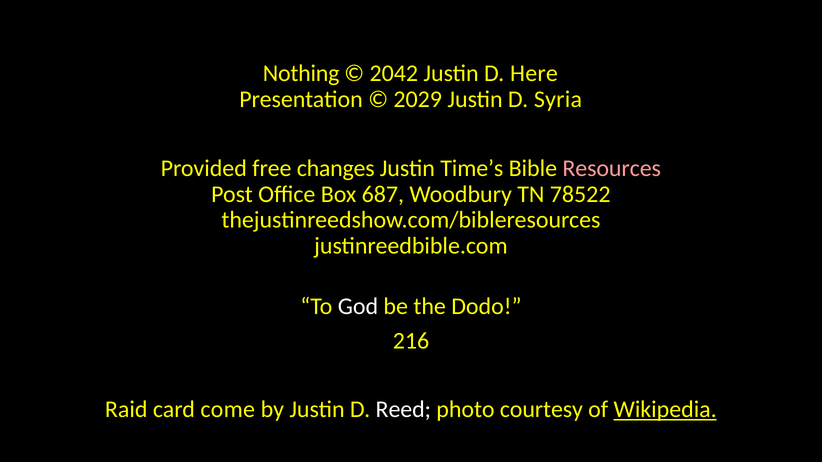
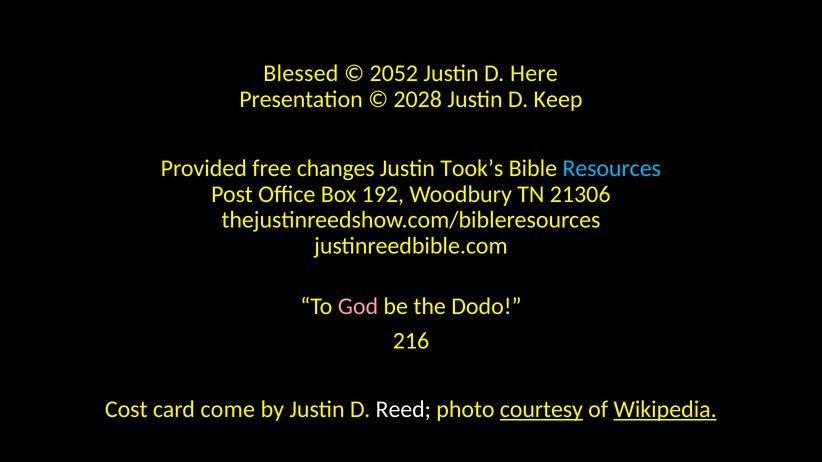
Nothing: Nothing -> Blessed (301, 74)
2042: 2042 -> 2052 (394, 74)
2029: 2029 -> 2028 (418, 99)
Syria: Syria -> Keep (558, 99)
Time’s: Time’s -> Took’s (472, 168)
Resources colour: pink -> light blue (612, 168)
687: 687 -> 192 (383, 194)
78522: 78522 -> 21306 (580, 194)
God colour: white -> pink (358, 306)
Raid: Raid -> Cost (126, 410)
courtesy underline: none -> present (541, 410)
